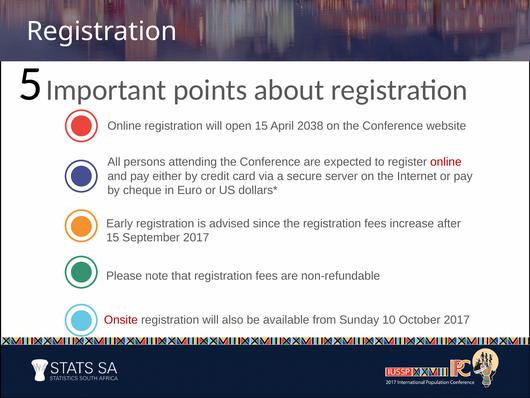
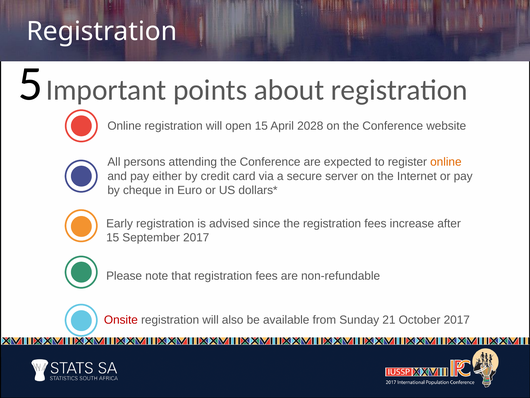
2038: 2038 -> 2028 (310, 126)
online colour: red -> orange (446, 162)
10: 10 -> 21 (389, 320)
